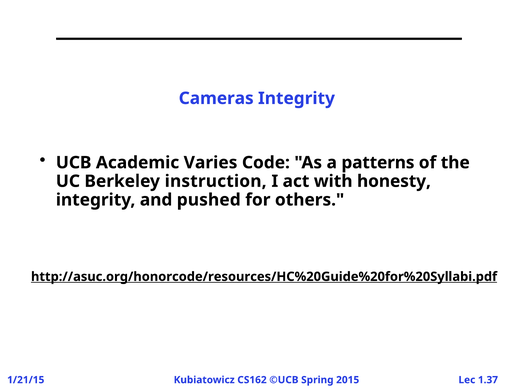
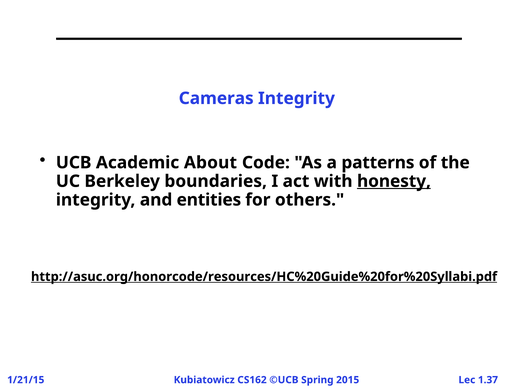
Varies: Varies -> About (210, 163)
instruction: instruction -> boundaries (216, 181)
honesty underline: none -> present (394, 181)
pushed: pushed -> entities (209, 200)
